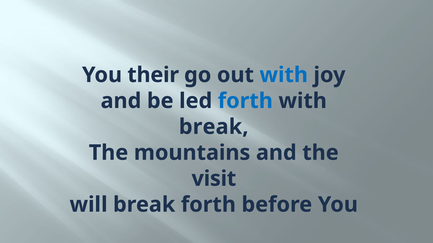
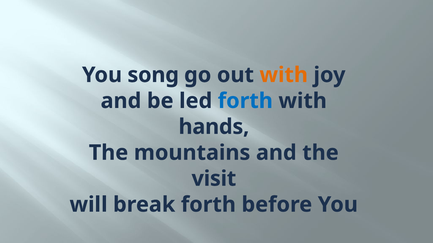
their: their -> song (153, 75)
with colour: blue -> orange (284, 75)
break: break -> hands (214, 127)
